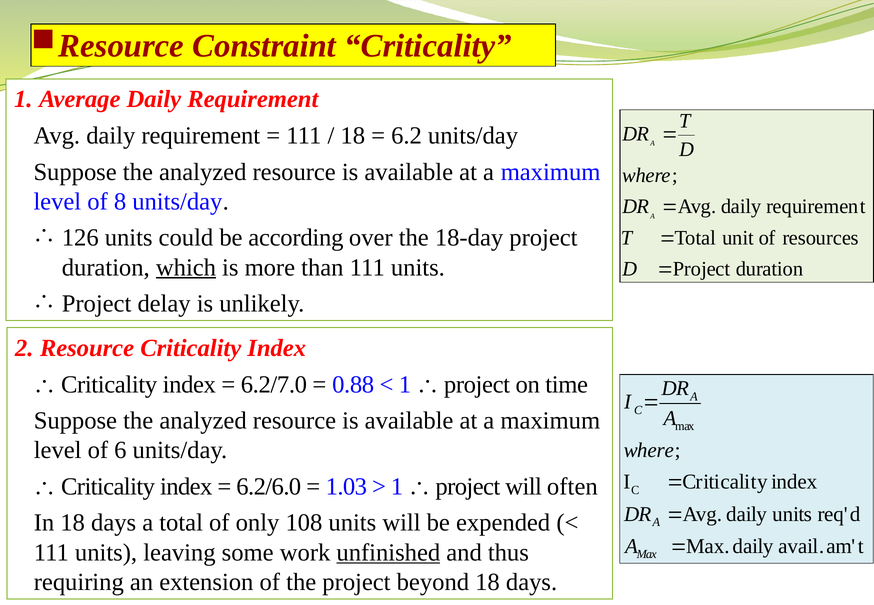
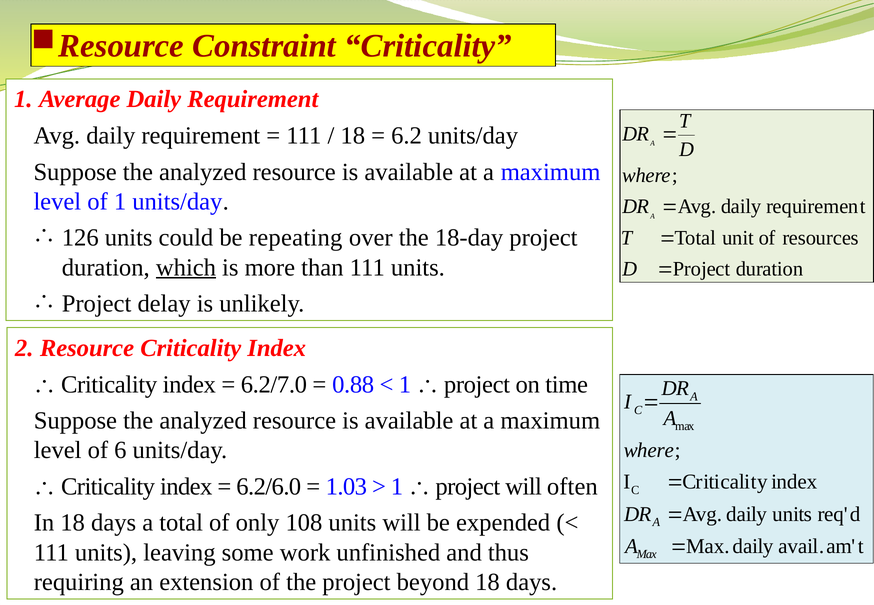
of 8: 8 -> 1 (120, 202)
according: according -> repeating (296, 238)
unfinished underline: present -> none (388, 552)
